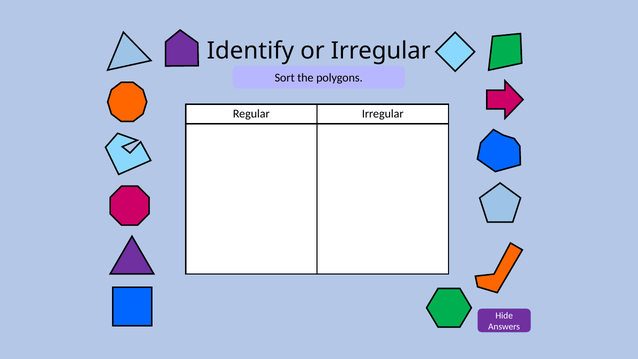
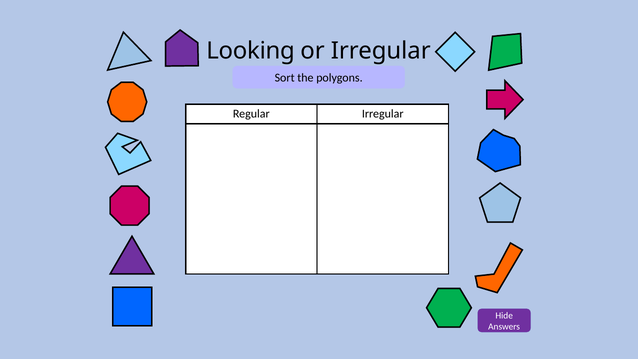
Identify: Identify -> Looking (251, 51)
